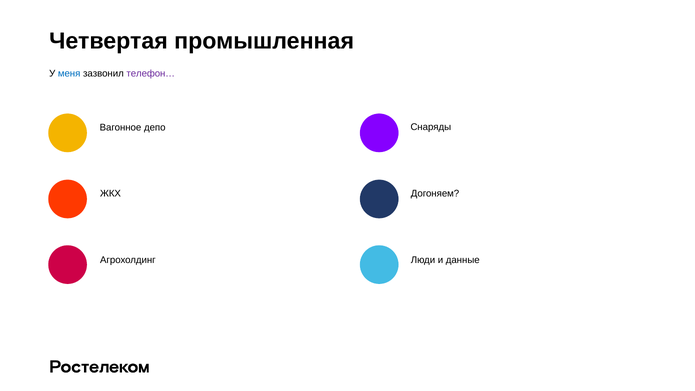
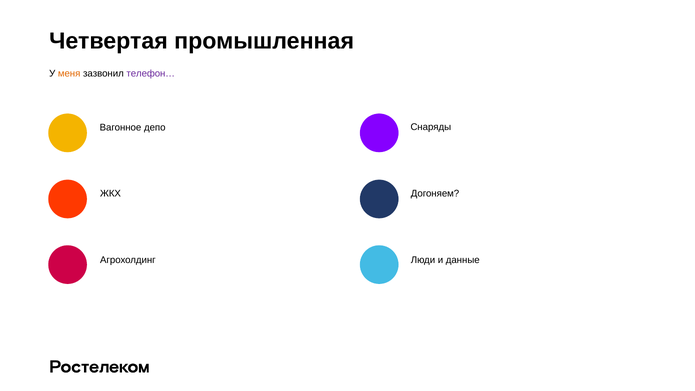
меня colour: blue -> orange (69, 74)
